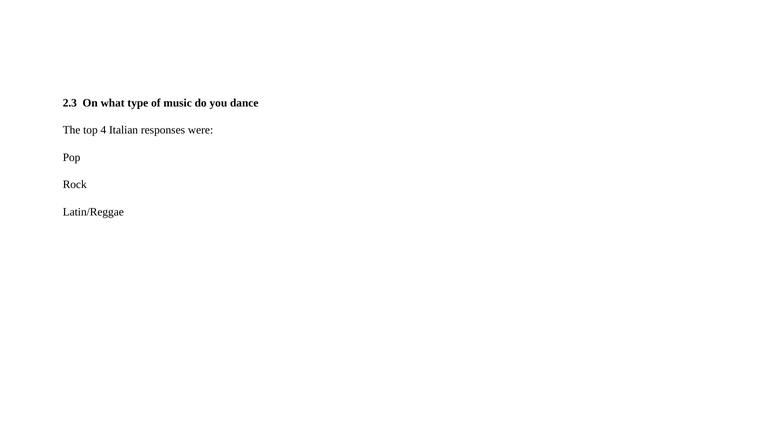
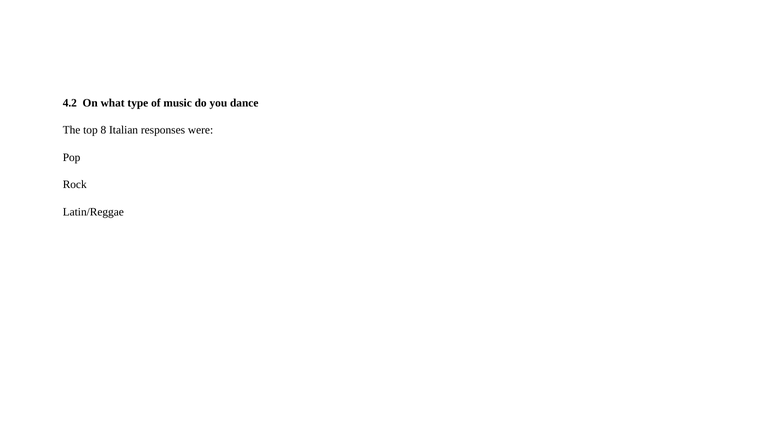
2.3: 2.3 -> 4.2 (70, 103)
4: 4 -> 8 (103, 130)
